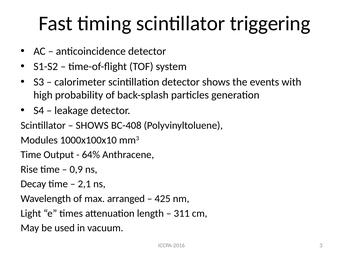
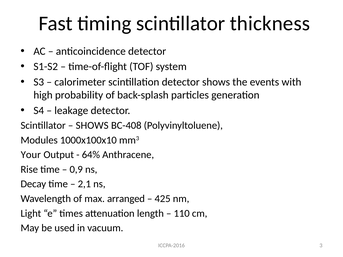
triggering: triggering -> thickness (270, 23)
Time: Time -> Your (31, 155)
311: 311 -> 110 (182, 214)
